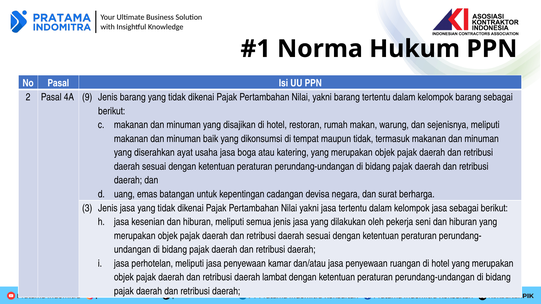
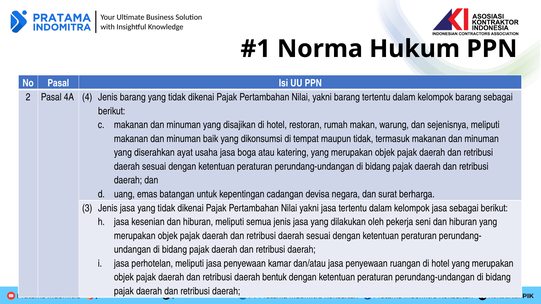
9: 9 -> 4 (87, 97)
lambat: lambat -> bentuk (275, 278)
